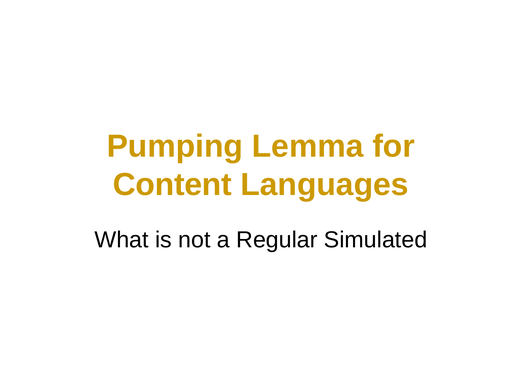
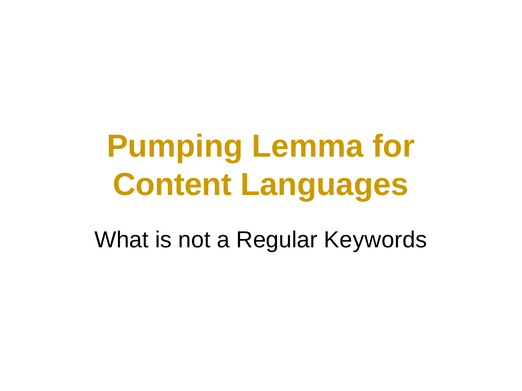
Simulated: Simulated -> Keywords (376, 240)
